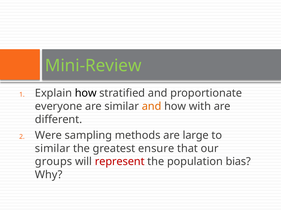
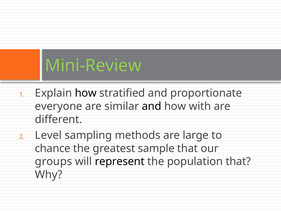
and colour: orange -> black (152, 106)
Were: Were -> Level (48, 135)
similar: similar -> chance (53, 148)
ensure: ensure -> sample (156, 148)
represent colour: red -> black (120, 161)
population bias: bias -> that (238, 161)
